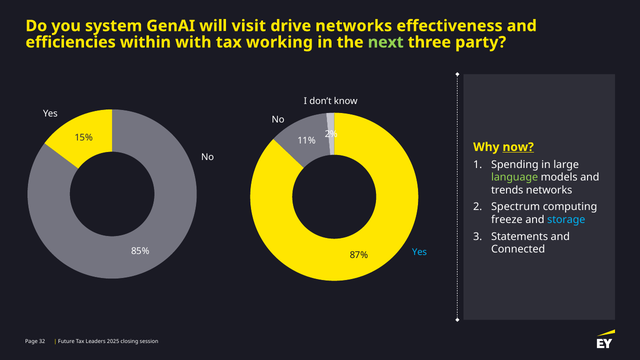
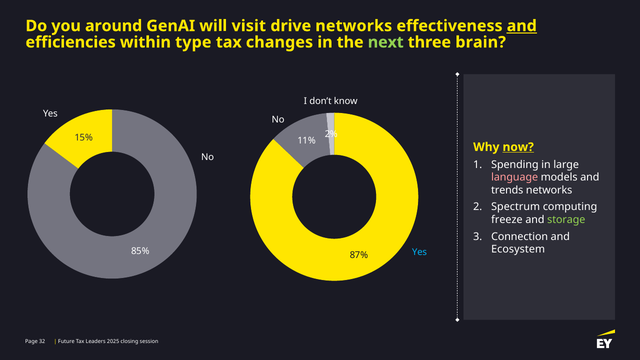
system: system -> around (114, 26)
and underline: none -> present (522, 26)
with: with -> type (193, 42)
working: working -> changes (279, 42)
party: party -> brain (481, 42)
language colour: light green -> pink (515, 177)
storage colour: light blue -> light green (566, 220)
Statements: Statements -> Connection (520, 237)
Connected: Connected -> Ecosystem (518, 249)
